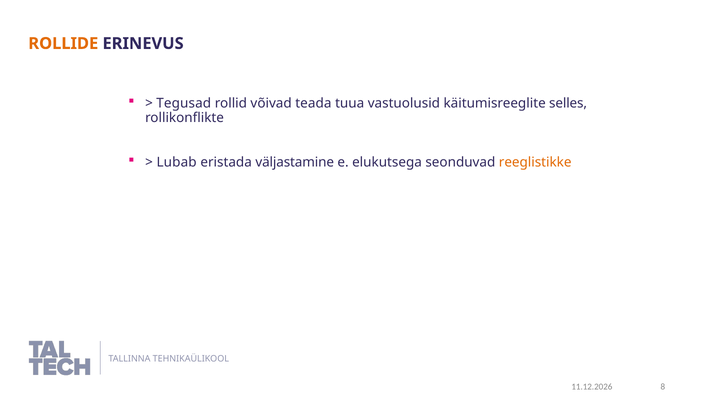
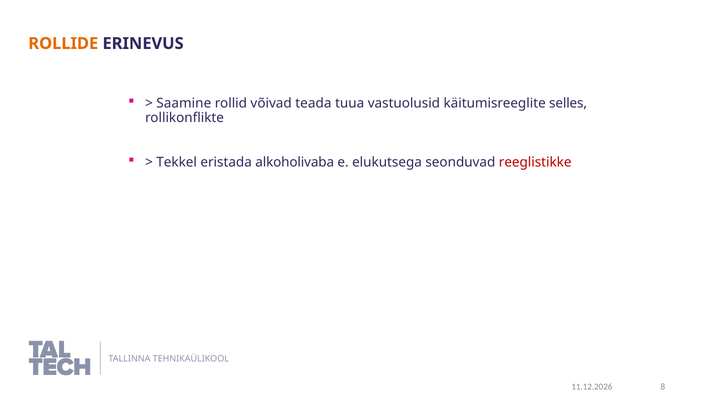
Tegusad: Tegusad -> Saamine (184, 103)
Lubab: Lubab -> Tekkel (177, 162)
väljastamine: väljastamine -> alkoholivaba (295, 162)
reeglistikke colour: orange -> red (535, 162)
